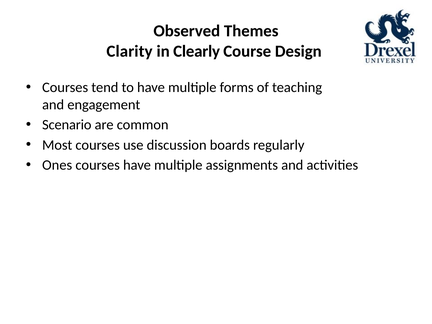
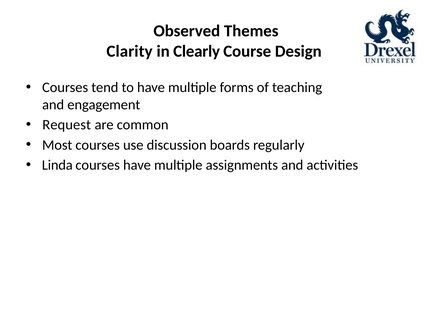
Scenario: Scenario -> Request (67, 125)
Ones: Ones -> Linda (57, 165)
